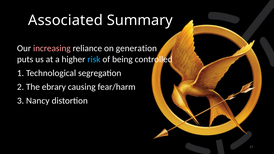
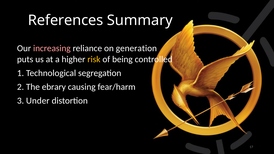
Associated: Associated -> References (66, 20)
risk colour: light blue -> yellow (94, 59)
Nancy: Nancy -> Under (38, 101)
